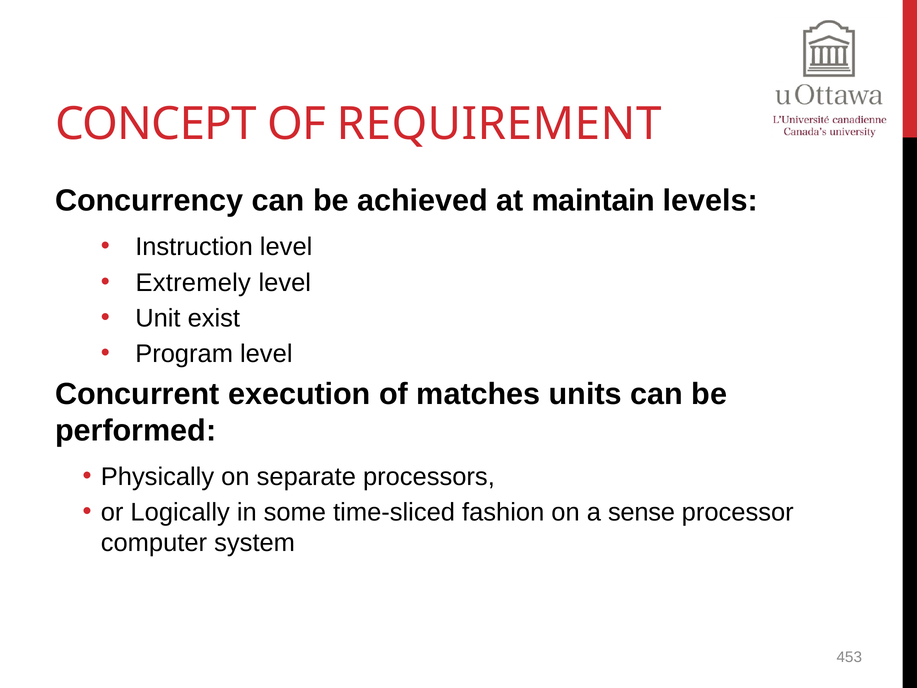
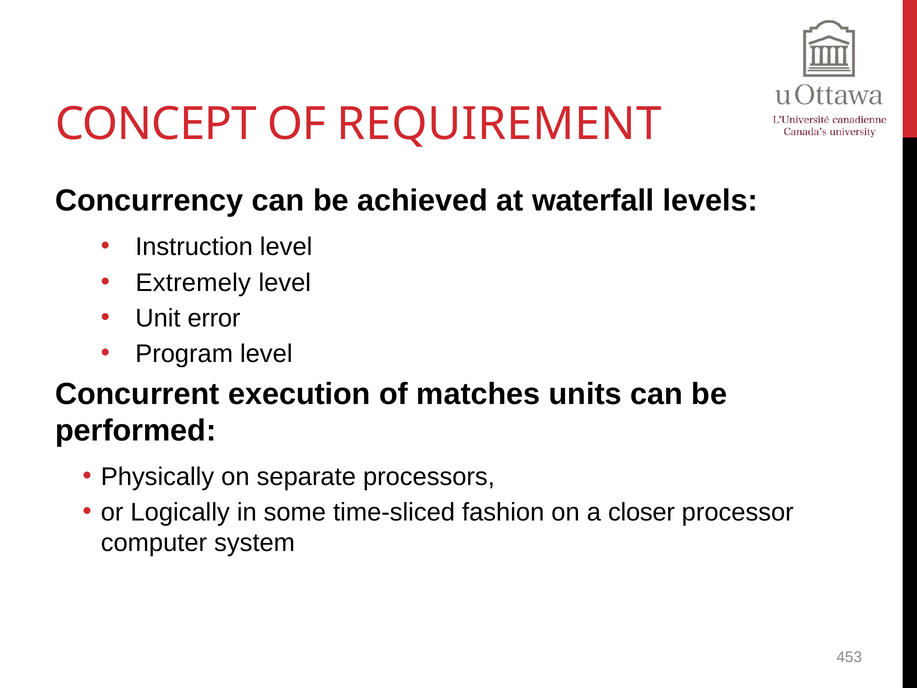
maintain: maintain -> waterfall (593, 201)
exist: exist -> error (214, 318)
sense: sense -> closer (641, 512)
